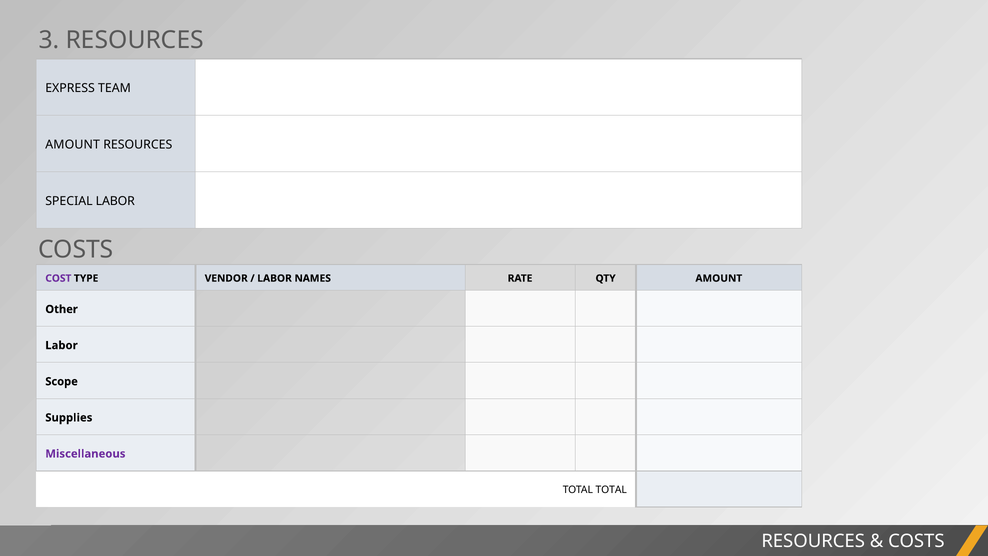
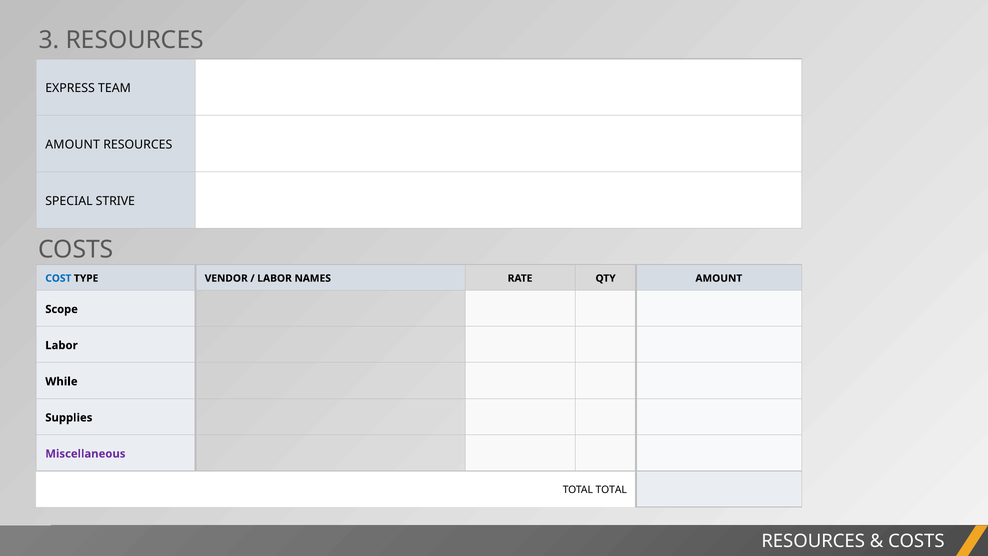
SPECIAL LABOR: LABOR -> STRIVE (115, 201)
COST colour: purple -> blue (58, 278)
Other: Other -> Scope (62, 309)
Scope: Scope -> While (61, 381)
